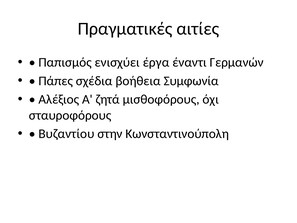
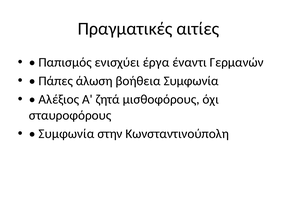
σχέδια: σχέδια -> άλωση (94, 81)
Βυζαντίου: Βυζαντίου -> Συμφωνία (66, 134)
